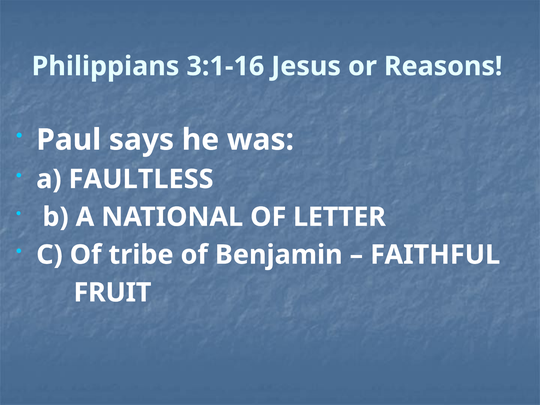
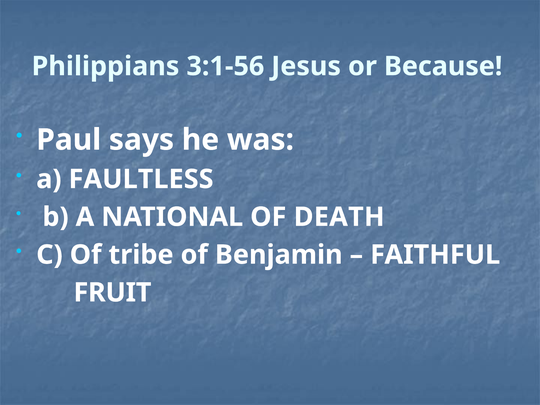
3:1-16: 3:1-16 -> 3:1-56 (225, 66)
Reasons: Reasons -> Because (443, 66)
LETTER: LETTER -> DEATH (339, 217)
